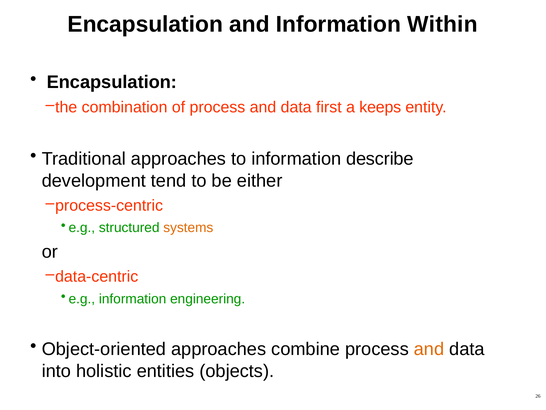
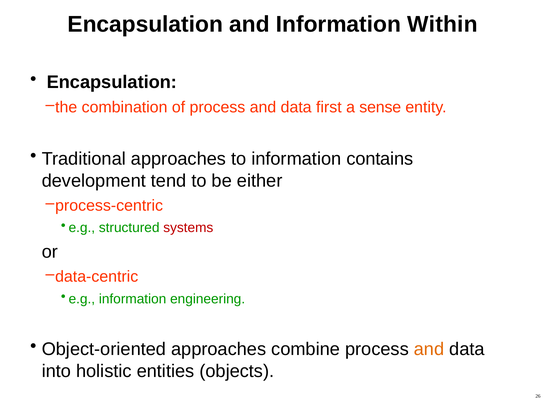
keeps: keeps -> sense (380, 107)
describe: describe -> contains (380, 159)
systems colour: orange -> red (188, 227)
